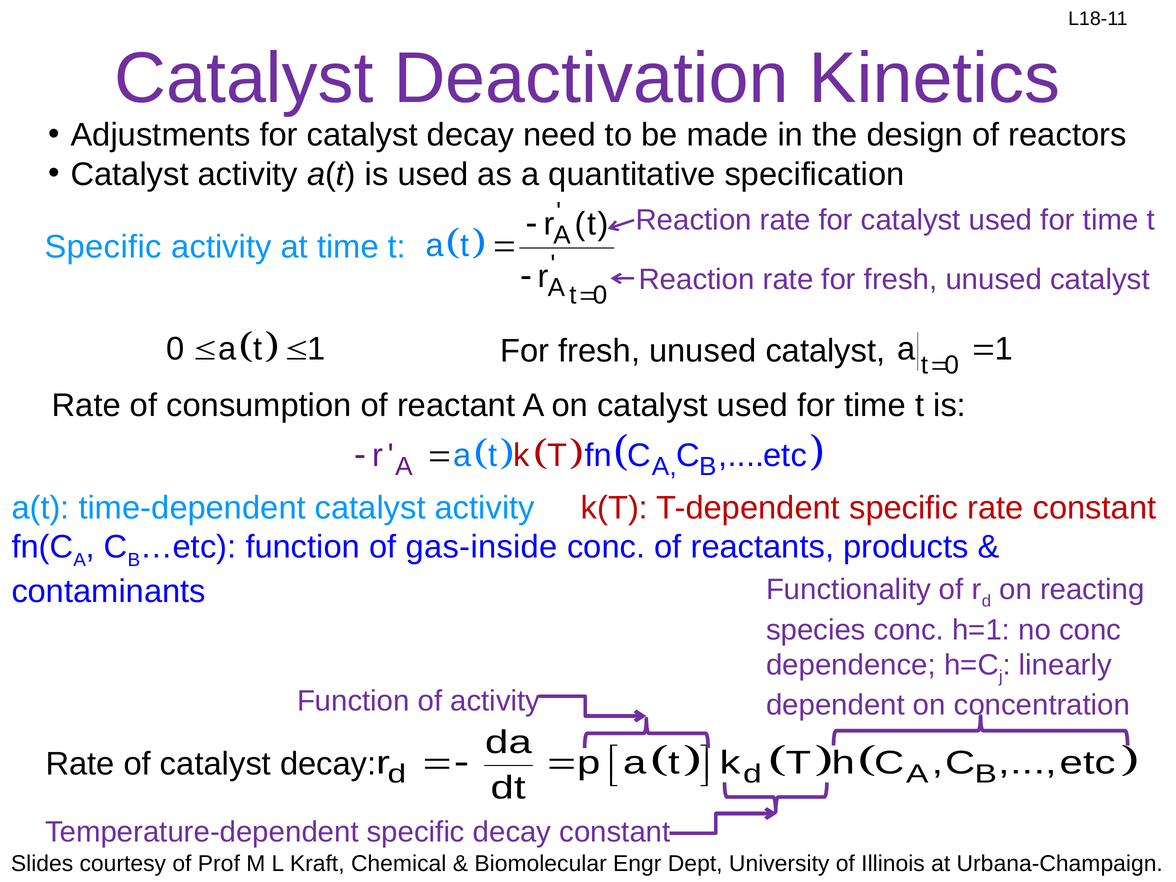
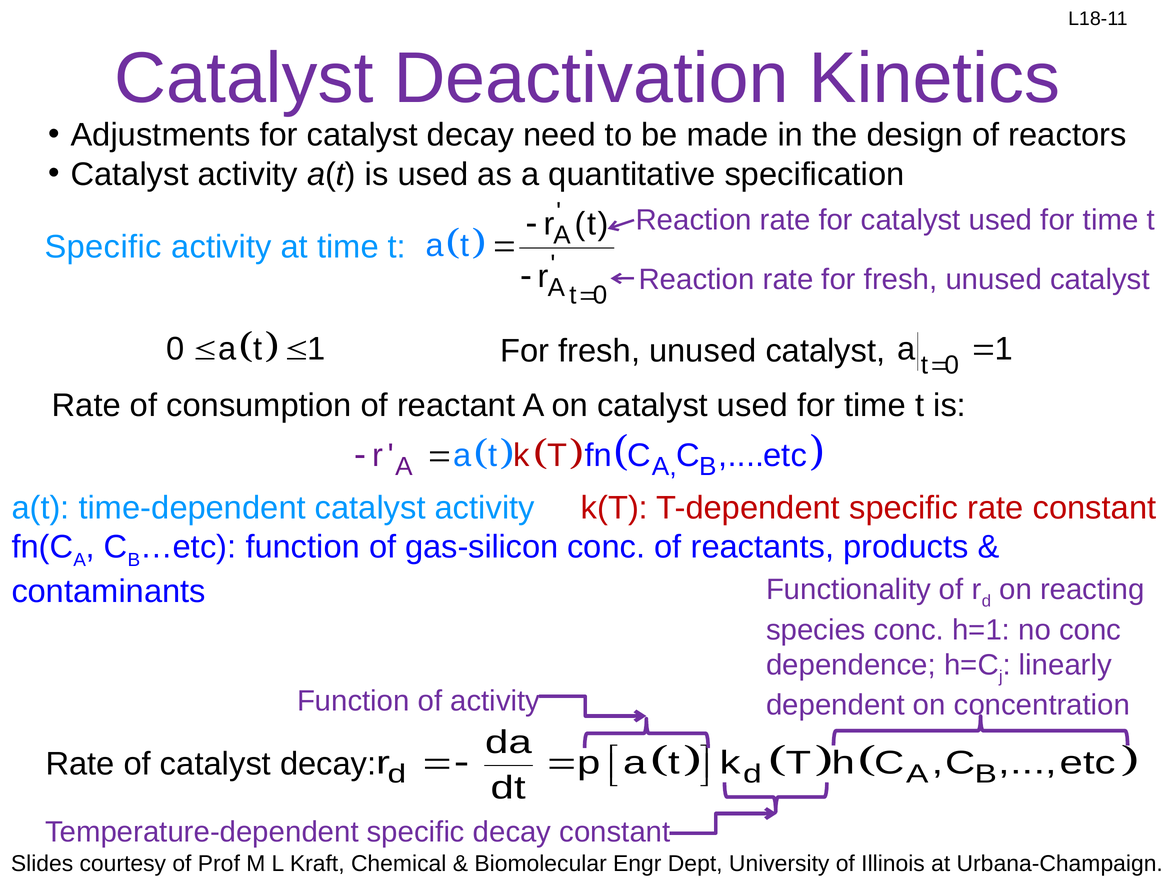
gas-inside: gas-inside -> gas-silicon (482, 547)
